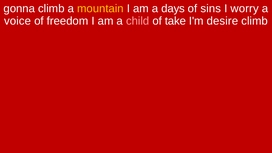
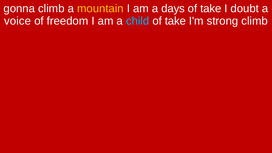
sins: sins -> take (211, 9)
worry: worry -> doubt (245, 9)
child colour: pink -> light blue (138, 21)
desire: desire -> strong (223, 21)
